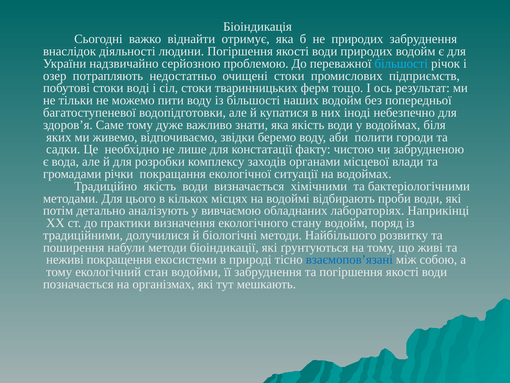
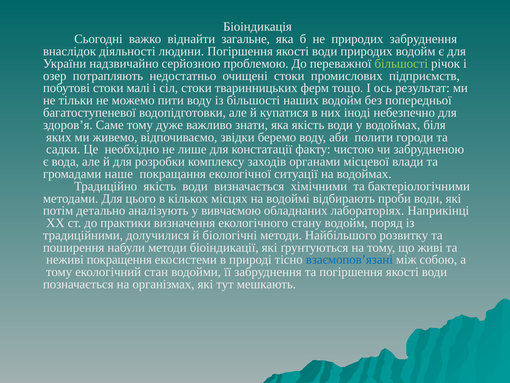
отримує: отримує -> загальне (246, 39)
більшості colour: light blue -> light green (401, 63)
воді: воді -> малі (138, 88)
річки: річки -> наше (119, 174)
